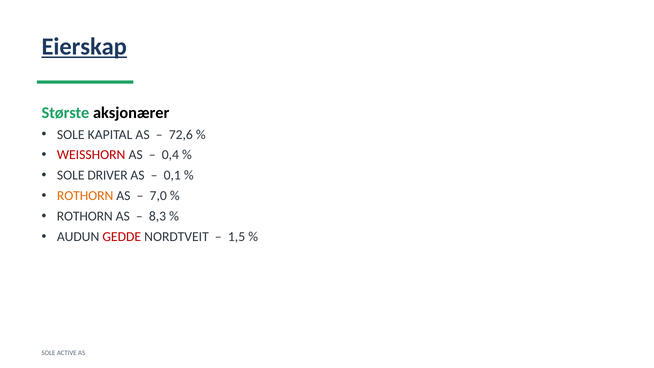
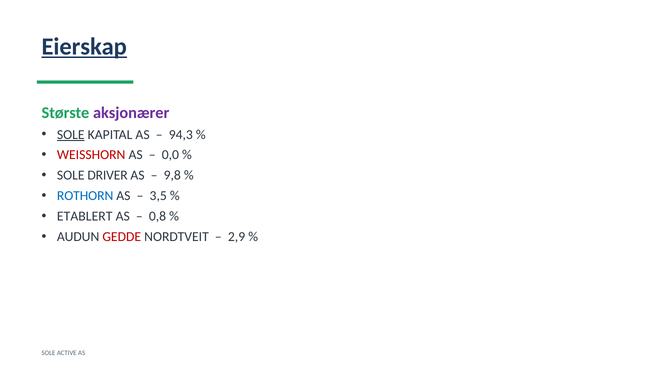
aksjonærer colour: black -> purple (131, 113)
SOLE underline: none -> present (71, 134)
72,6: 72,6 -> 94,3 (181, 134)
0,4: 0,4 -> 0,0 (170, 155)
0,1: 0,1 -> 9,8 (172, 175)
ROTHORN colour: orange -> blue (85, 196)
7,0: 7,0 -> 3,5 (158, 196)
ROTHORN: ROTHORN -> ETABLERT (85, 216)
8,3: 8,3 -> 0,8 (158, 216)
1,5: 1,5 -> 2,9 (237, 237)
